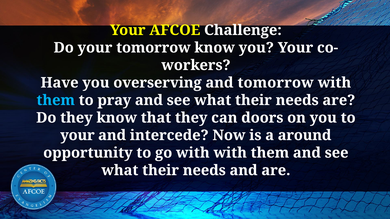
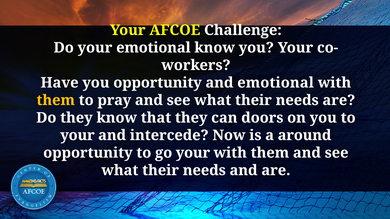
your tomorrow: tomorrow -> emotional (153, 48)
you overserving: overserving -> opportunity (158, 83)
and tomorrow: tomorrow -> emotional (276, 83)
them colour: light blue -> yellow (56, 100)
go with: with -> your (193, 153)
